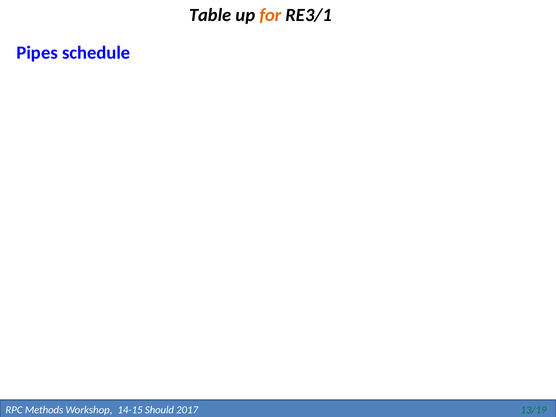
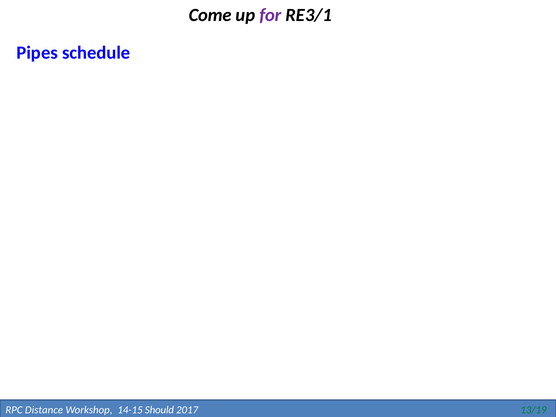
Table: Table -> Come (210, 15)
for colour: orange -> purple (270, 15)
Methods: Methods -> Distance (44, 410)
